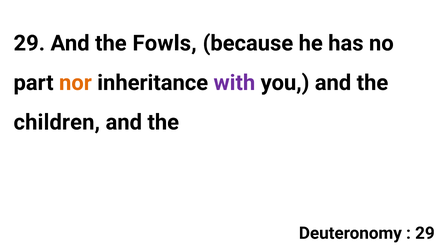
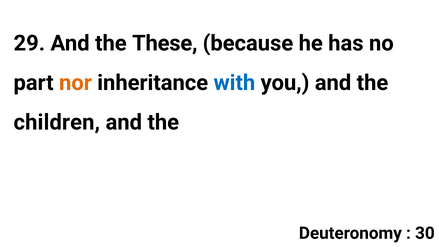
Fowls: Fowls -> These (165, 43)
with colour: purple -> blue (234, 83)
29: 29 -> 30 (425, 233)
